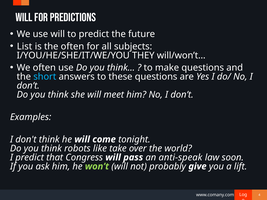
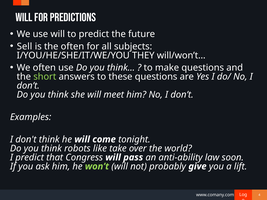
List: List -> Sell (25, 46)
short colour: light blue -> light green (45, 77)
anti-speak: anti-speak -> anti-ability (181, 158)
